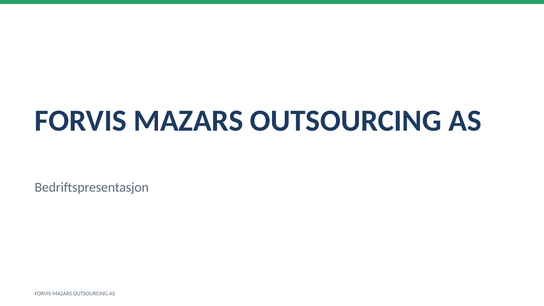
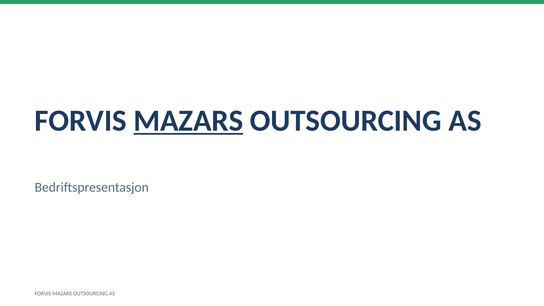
MAZARS underline: none -> present (188, 121)
